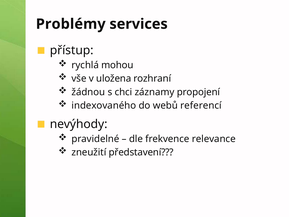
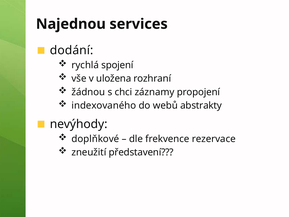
Problémy: Problémy -> Najednou (71, 24)
přístup: přístup -> dodání (72, 50)
mohou: mohou -> spojení (117, 65)
referencí: referencí -> abstrakty (201, 105)
pravidelné: pravidelné -> doplňkové (95, 139)
relevance: relevance -> rezervace (214, 139)
